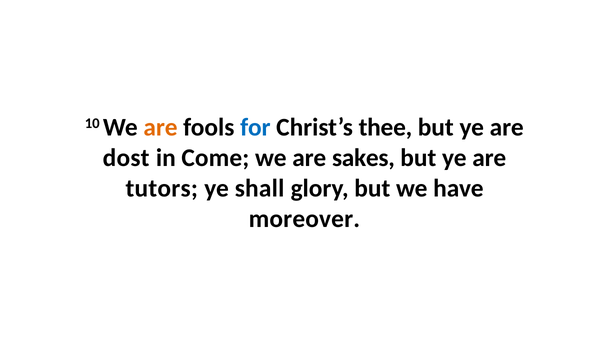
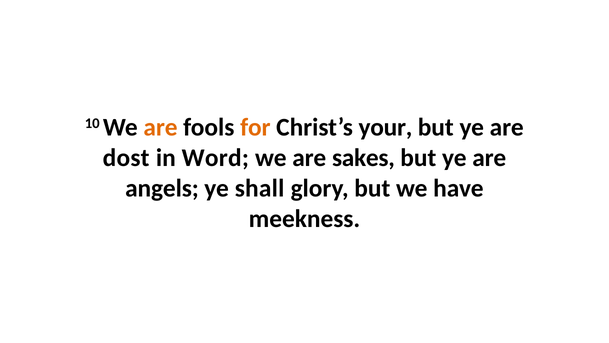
for colour: blue -> orange (255, 127)
thee: thee -> your (385, 127)
Come: Come -> Word (215, 158)
tutors: tutors -> angels (162, 188)
moreover: moreover -> meekness (304, 219)
